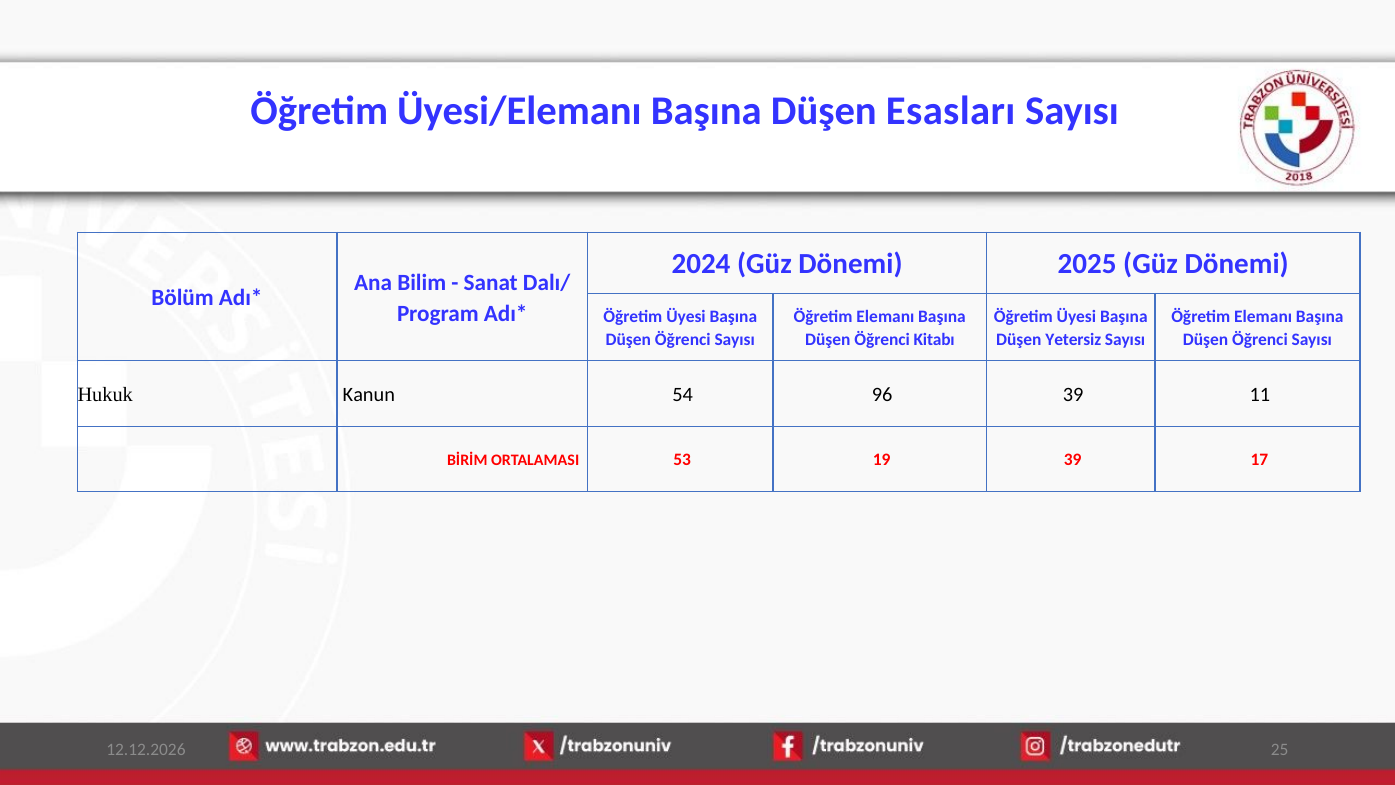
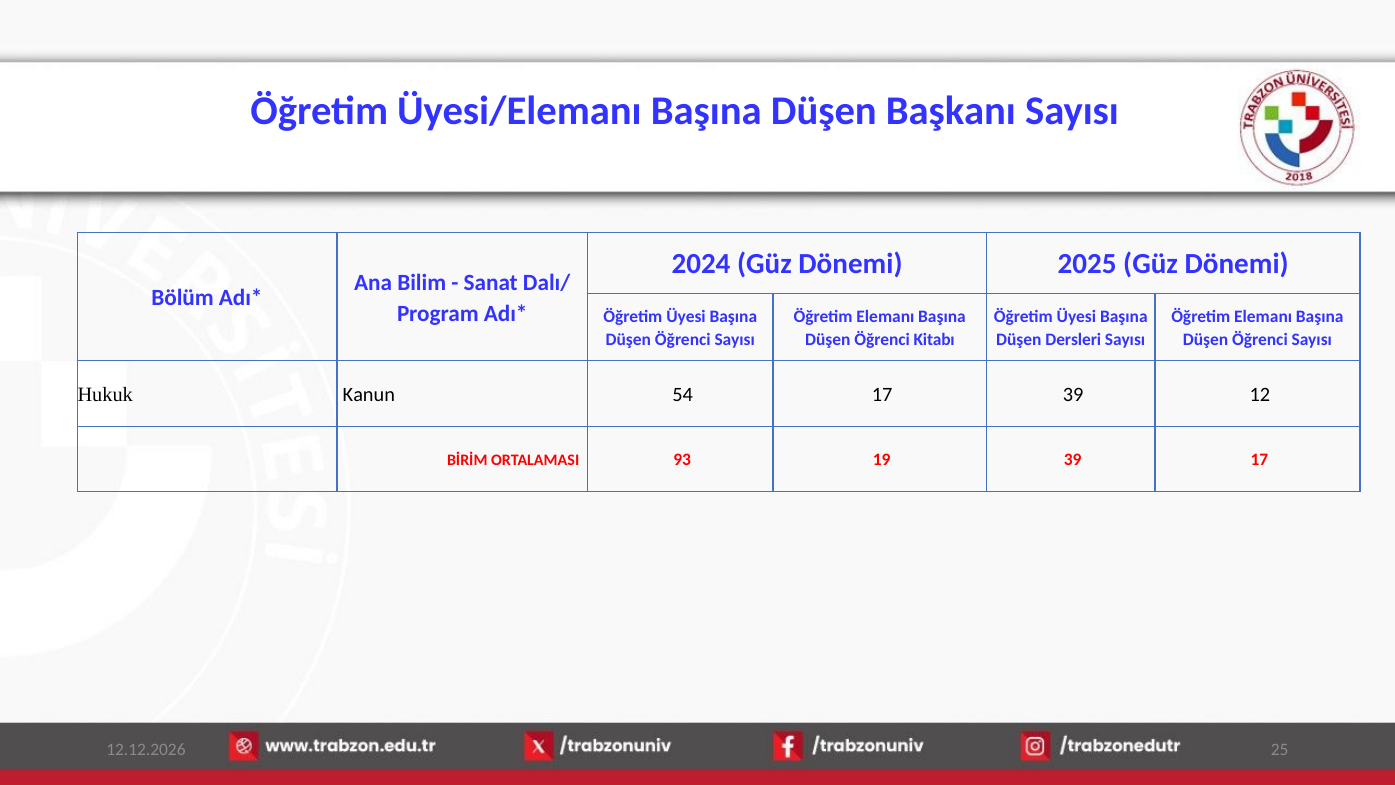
Esasları: Esasları -> Başkanı (951, 111)
Yetersiz: Yetersiz -> Dersleri (1073, 339)
54 96: 96 -> 17 (882, 394)
11: 11 -> 12 (1260, 394)
53: 53 -> 93 (682, 460)
